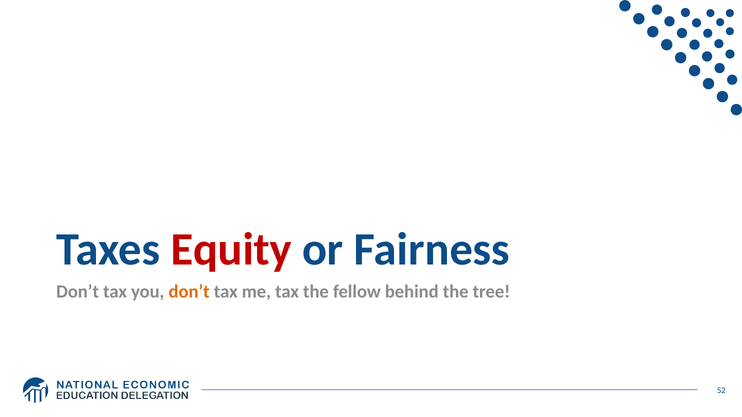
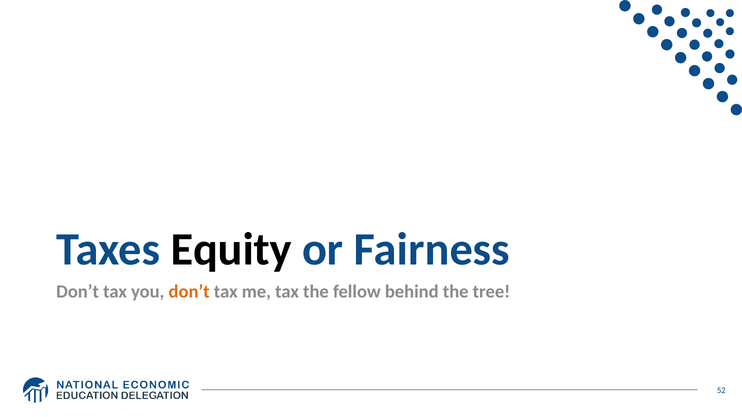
Equity colour: red -> black (231, 250)
